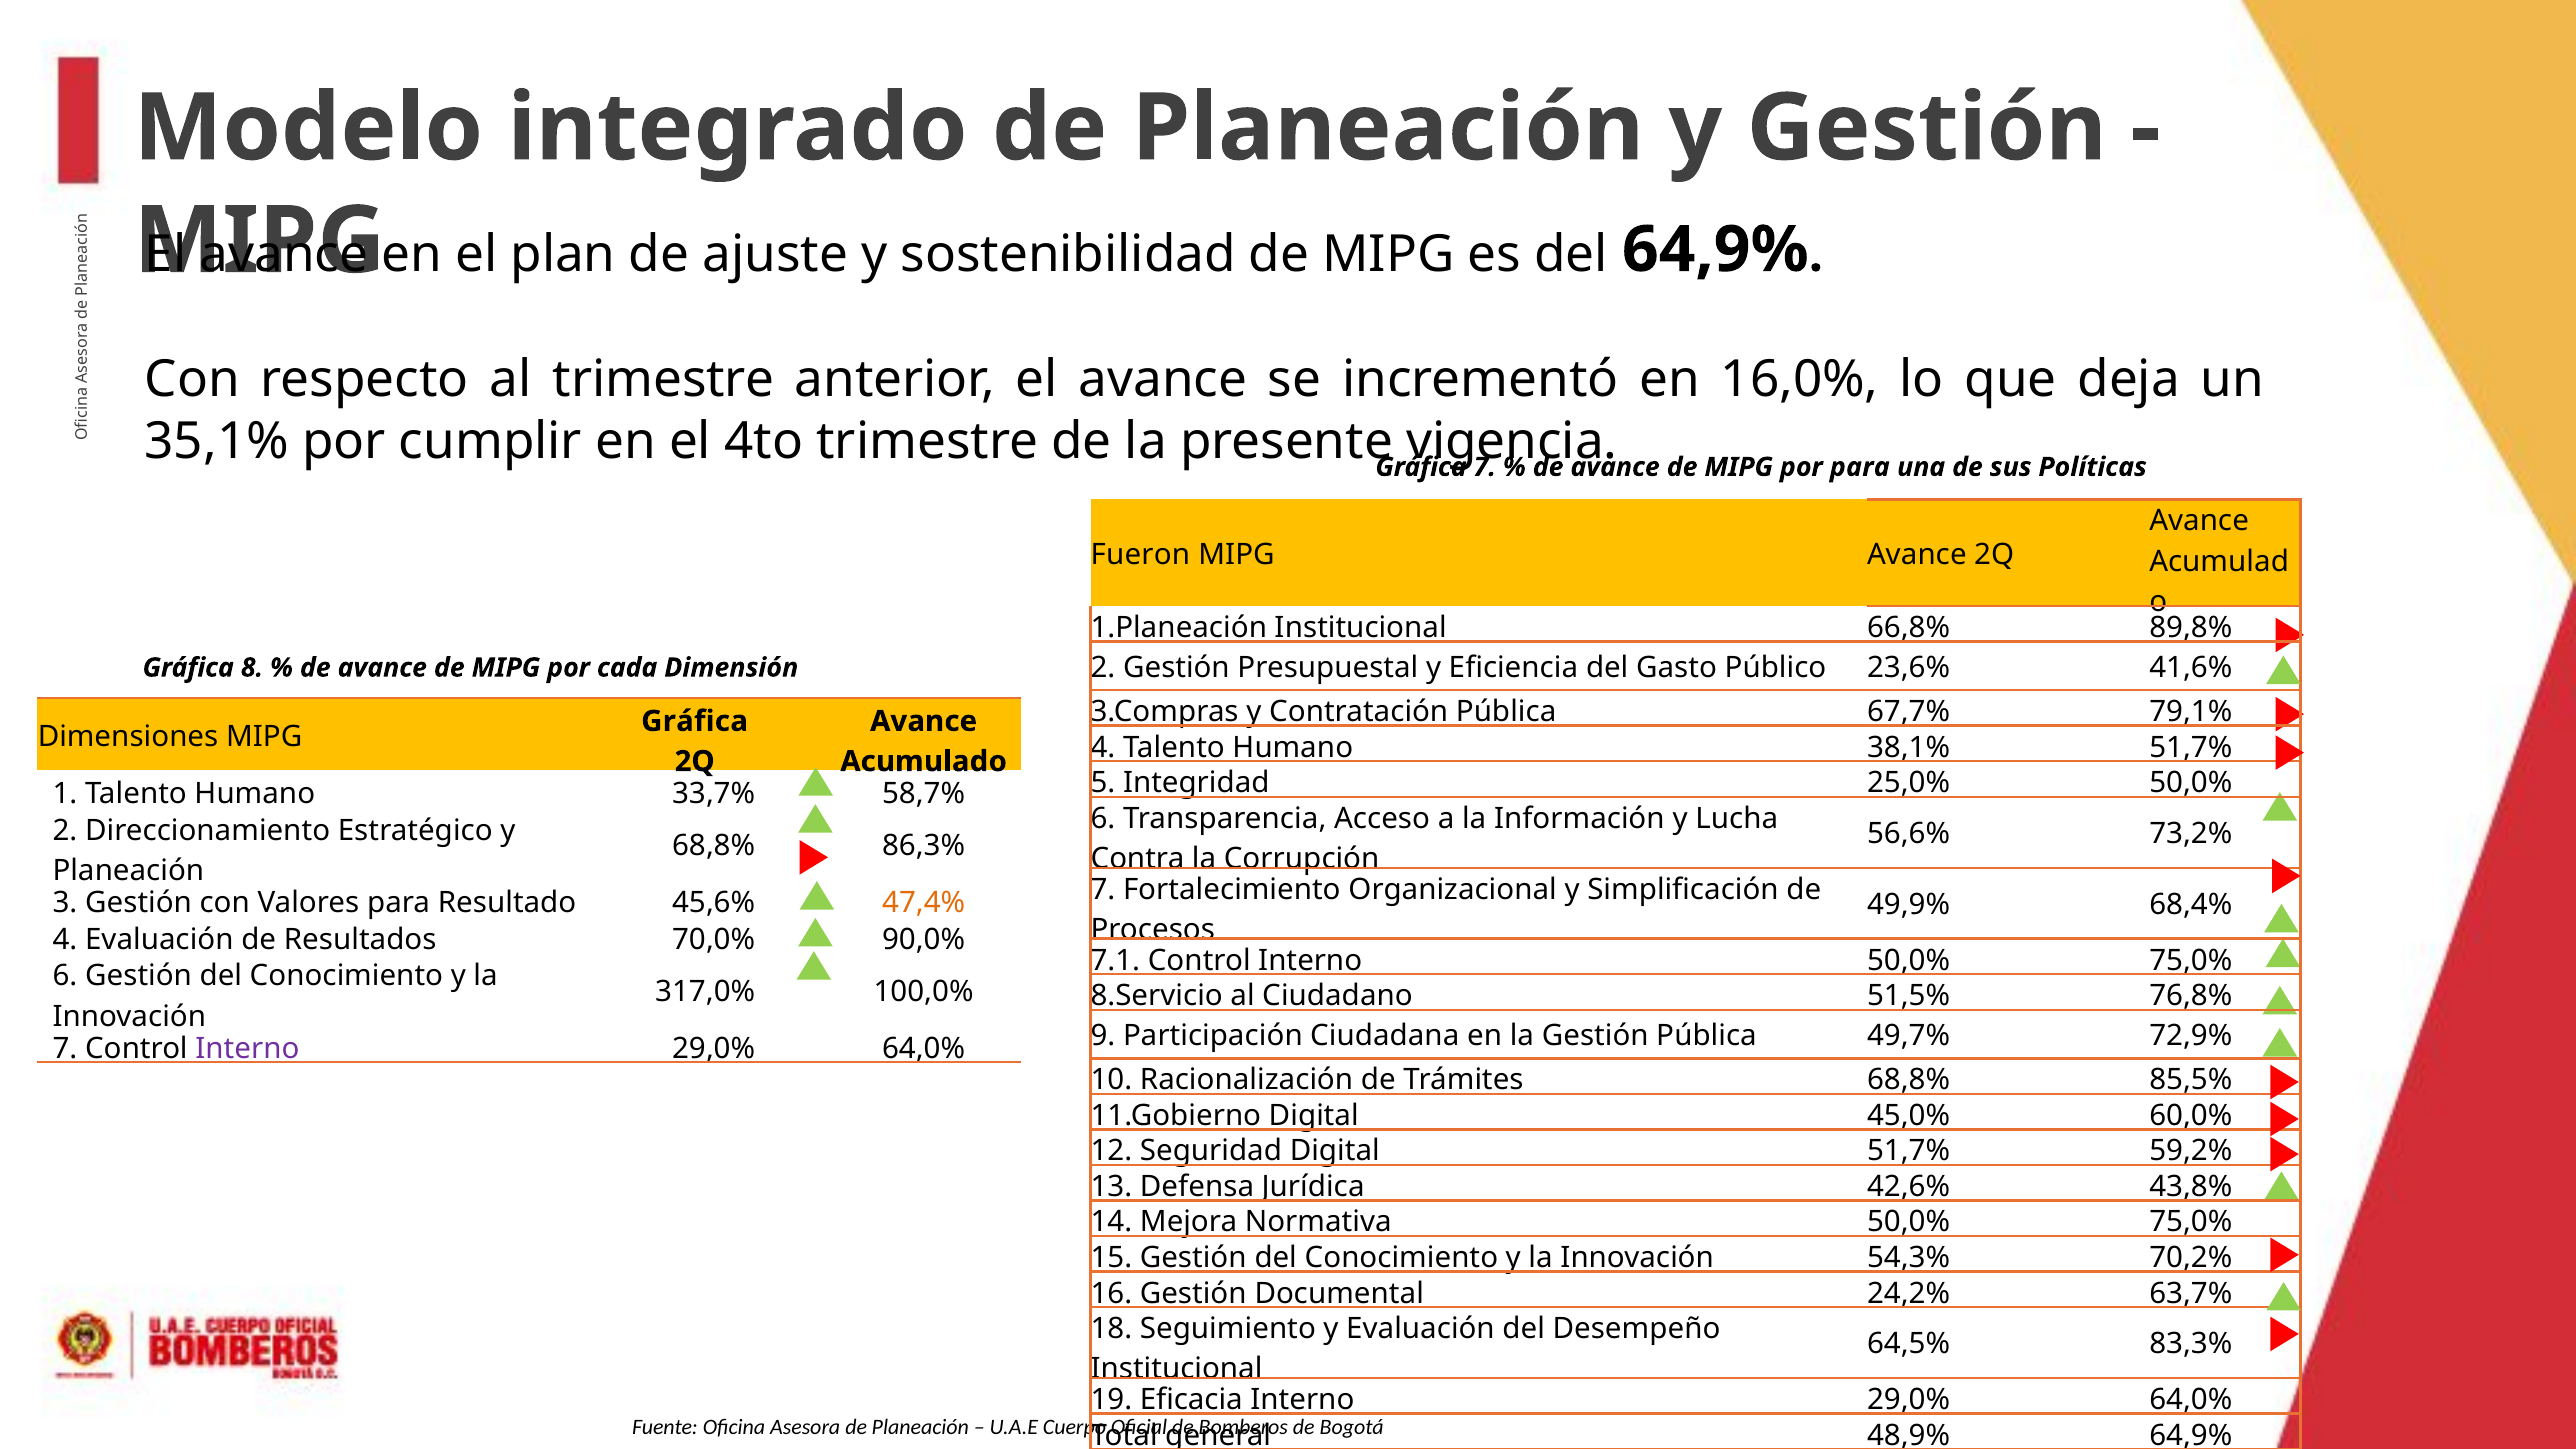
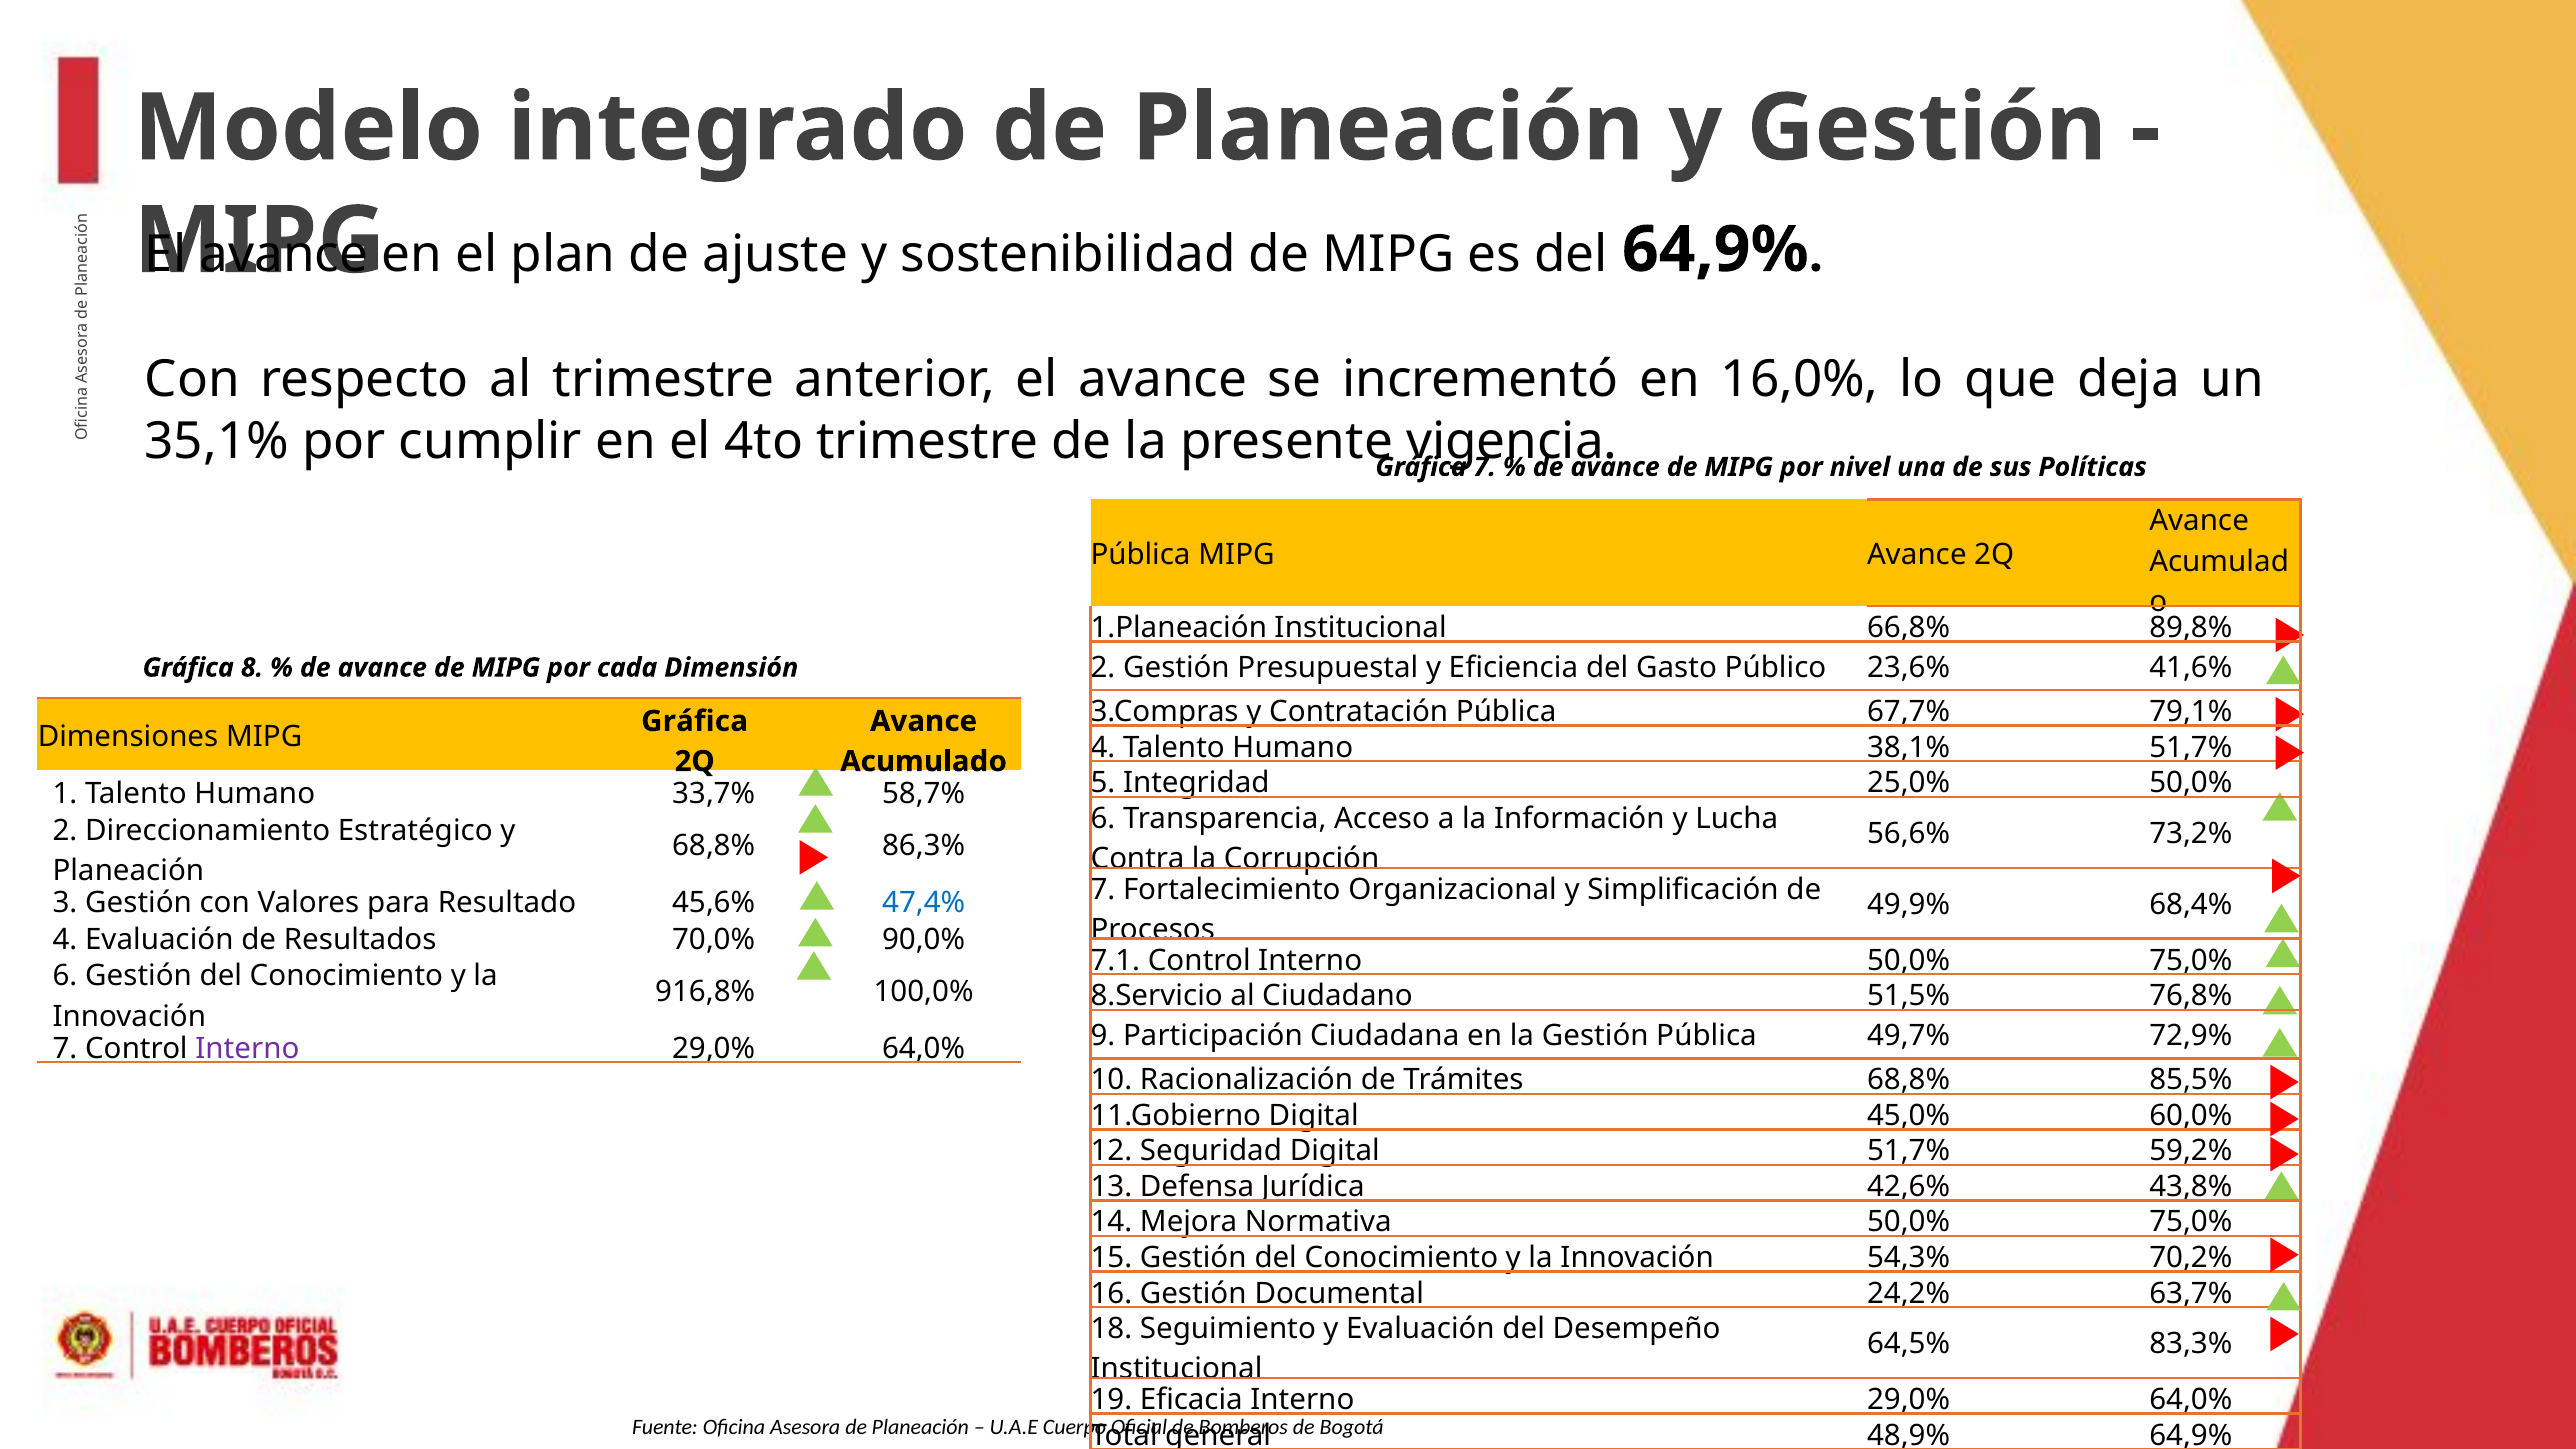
por para: para -> nivel (1860, 467)
Fueron: Fueron -> Pública (1141, 554)
47,4% colour: orange -> blue (924, 903)
317,0%: 317,0% -> 916,8% (705, 992)
